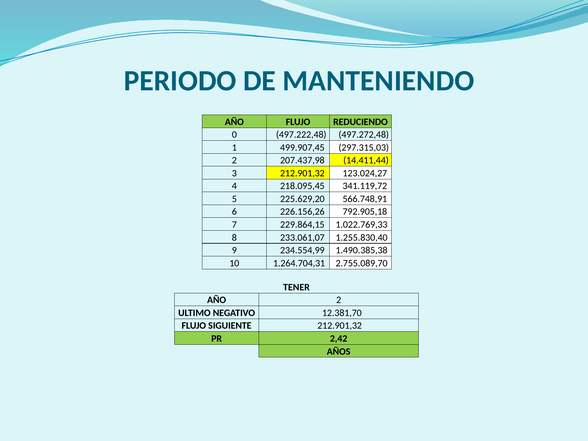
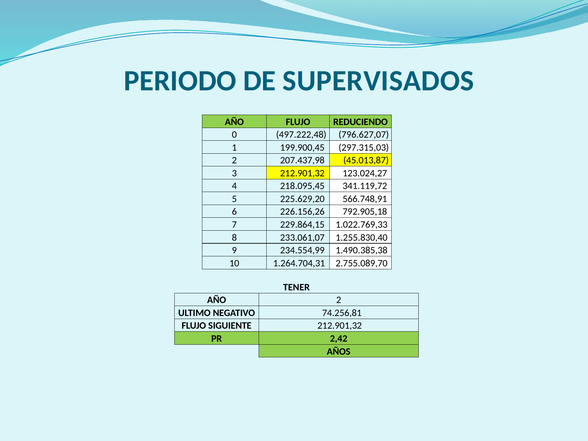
MANTENIENDO: MANTENIENDO -> SUPERVISADOS (378, 81)
497.272,48: 497.272,48 -> 796.627,07 (364, 135)
499.907,45: 499.907,45 -> 199.900,45 (302, 148)
14.411,44: 14.411,44 -> 45.013,87 (366, 160)
12.381,70: 12.381,70 -> 74.256,81 (342, 313)
